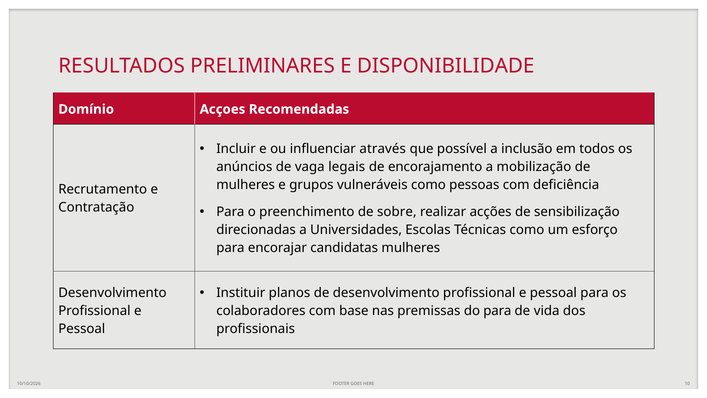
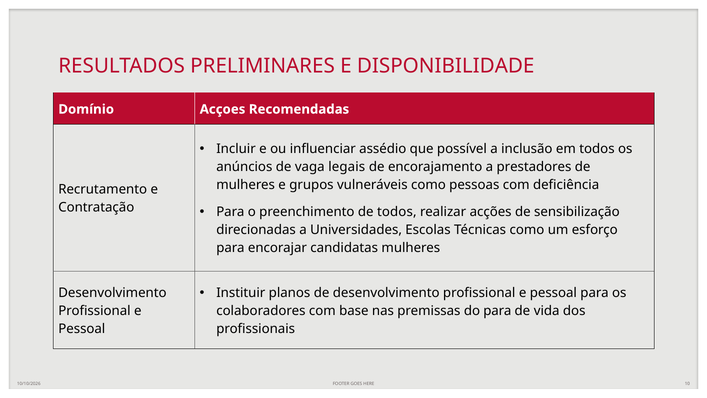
através: através -> assédio (383, 149)
mobilização: mobilização -> prestadores (534, 167)
de sobre: sobre -> todos (397, 212)
